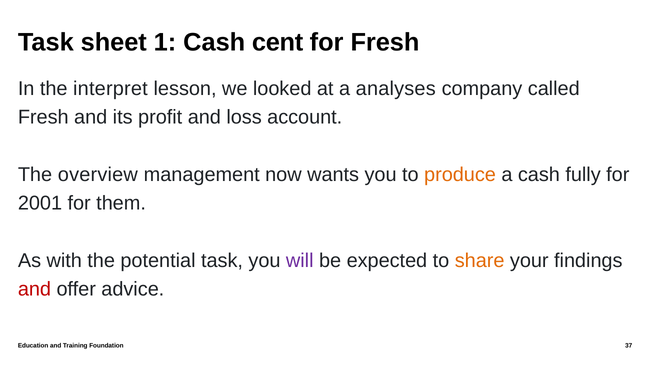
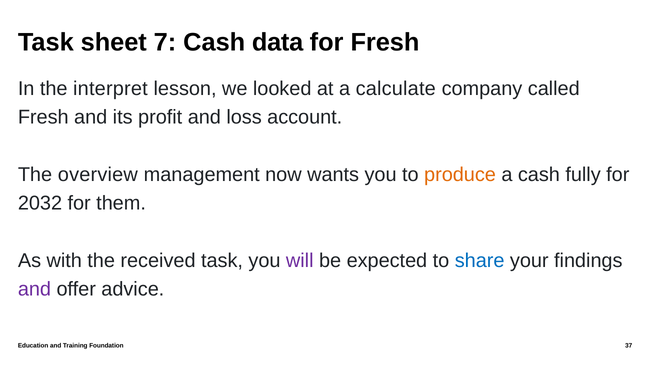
1: 1 -> 7 (165, 42)
cent: cent -> data (278, 42)
analyses: analyses -> calculate (396, 88)
2001: 2001 -> 2032 (40, 203)
potential: potential -> received (158, 260)
share colour: orange -> blue (480, 260)
and colour: red -> purple (34, 289)
